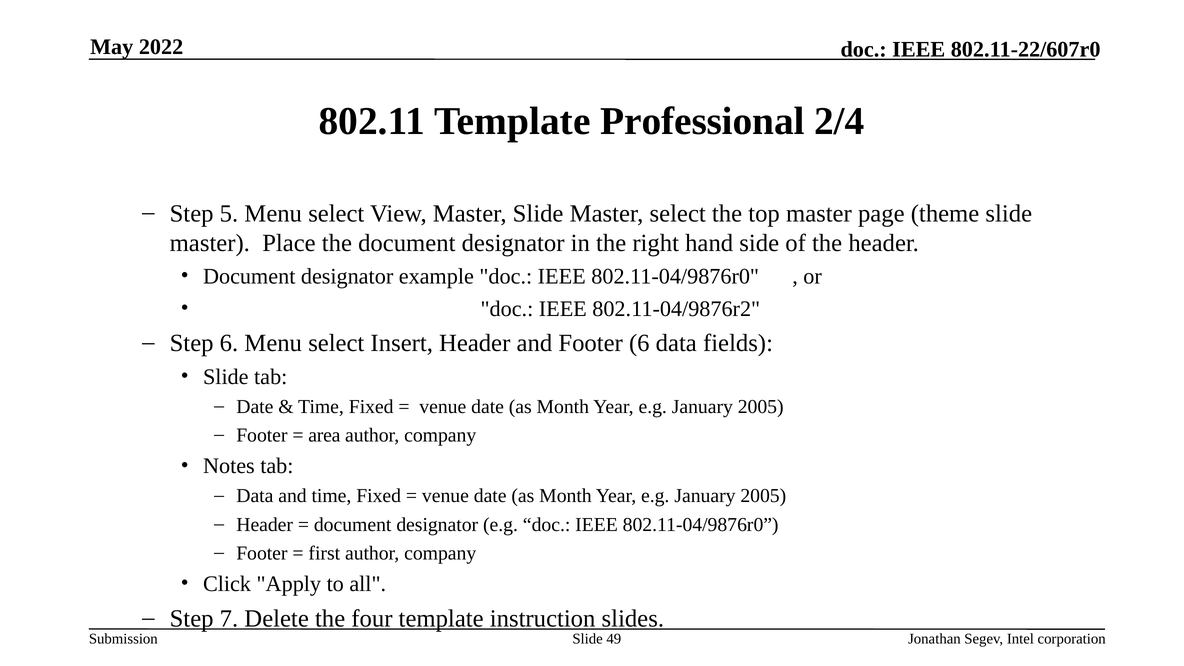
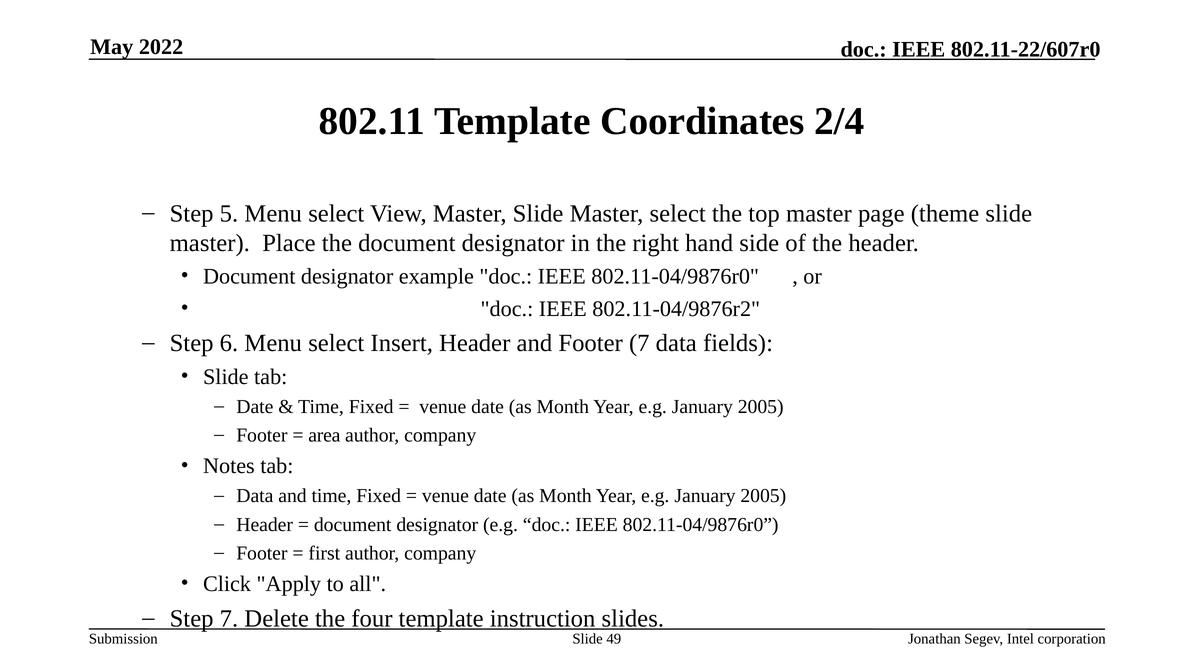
Professional: Professional -> Coordinates (703, 121)
Footer 6: 6 -> 7 (639, 343)
